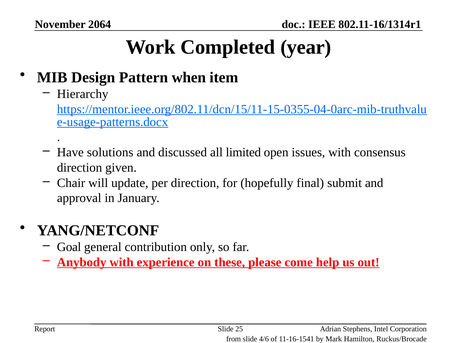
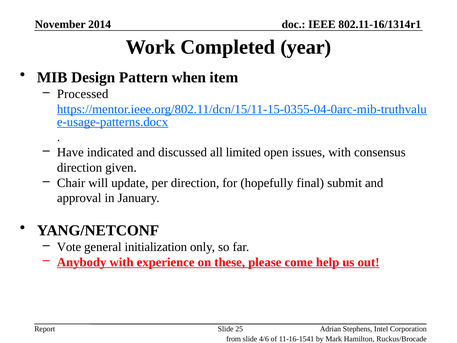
2064: 2064 -> 2014 (100, 24)
Hierarchy: Hierarchy -> Processed (83, 94)
solutions: solutions -> indicated (110, 152)
Goal: Goal -> Vote (69, 247)
contribution: contribution -> initialization (156, 247)
